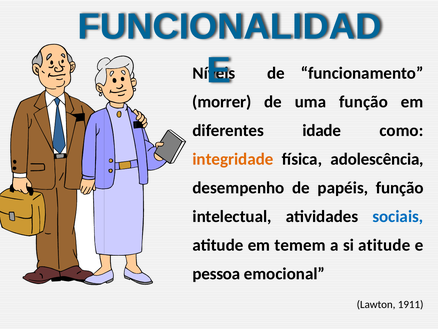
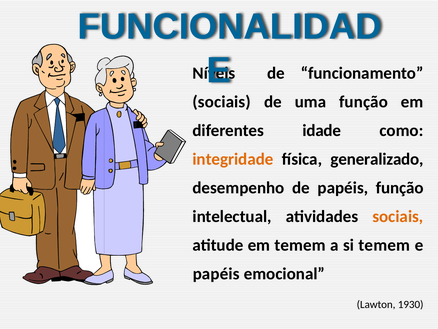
morrer: morrer -> sociais (222, 102)
adolescência: adolescência -> generalizado (377, 159)
sociais colour: blue -> orange (398, 216)
si atitude: atitude -> temem (384, 245)
pessoa: pessoa -> papéis (216, 273)
1911: 1911 -> 1930 (411, 304)
